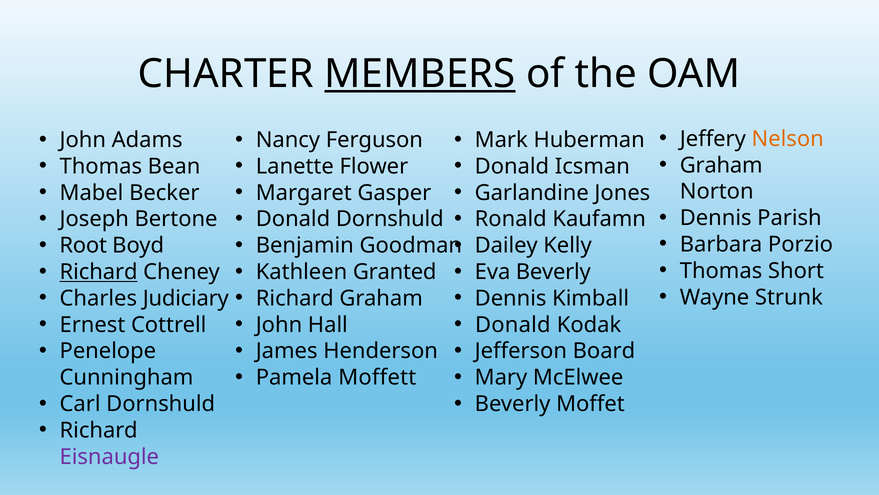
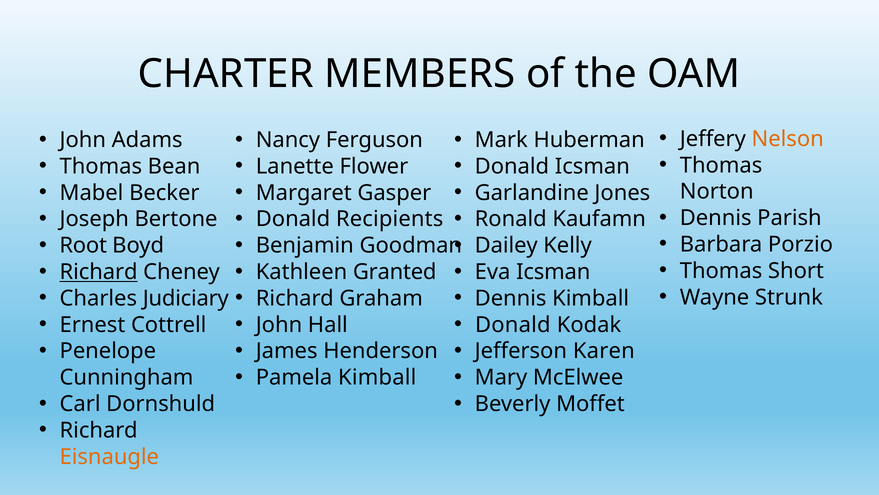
MEMBERS underline: present -> none (420, 74)
Graham: Graham -> Thomas (721, 165)
Donald Dornshuld: Dornshuld -> Recipients (390, 219)
Eva Beverly: Beverly -> Icsman (553, 272)
Board: Board -> Karen (604, 351)
Pamela Moffett: Moffett -> Kimball (377, 377)
Eisnaugle colour: purple -> orange (109, 456)
